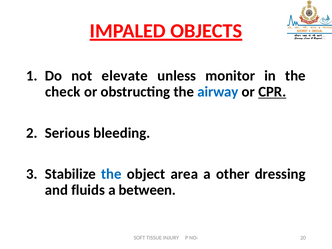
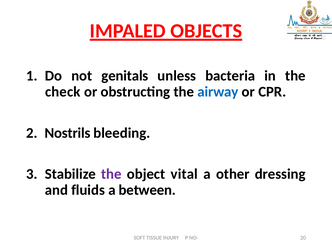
elevate: elevate -> genitals (125, 76)
monitor: monitor -> bacteria (230, 76)
CPR underline: present -> none (272, 92)
Serious: Serious -> Nostrils (68, 133)
the colour: blue -> purple (111, 174)
area: area -> vital (184, 174)
